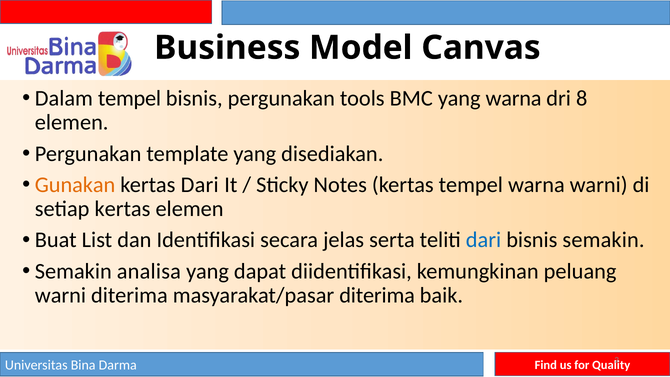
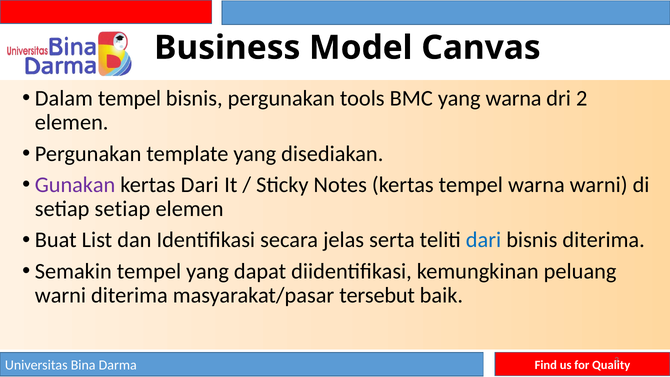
dri 8: 8 -> 2 (582, 98)
Gunakan colour: orange -> purple (75, 185)
setiap kertas: kertas -> setiap (122, 209)
bisnis semakin: semakin -> diterima (604, 240)
Semakin analisa: analisa -> tempel (149, 271)
masyarakat/pasar diterima: diterima -> tersebut (377, 295)
